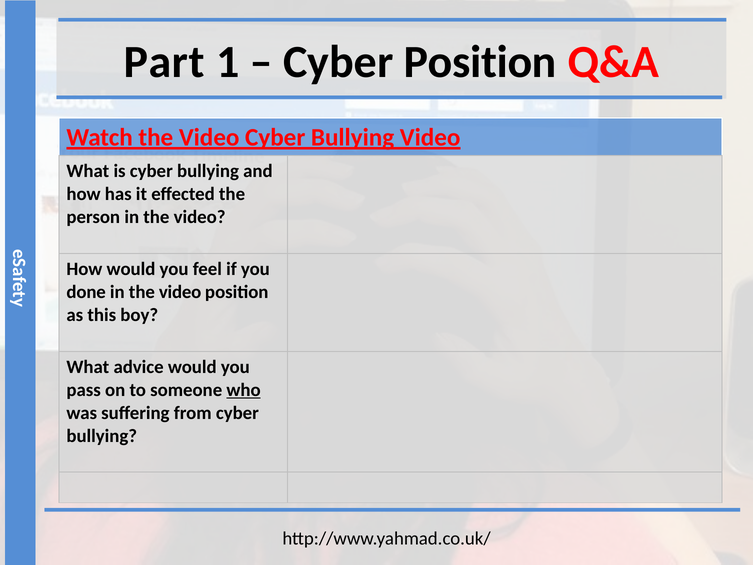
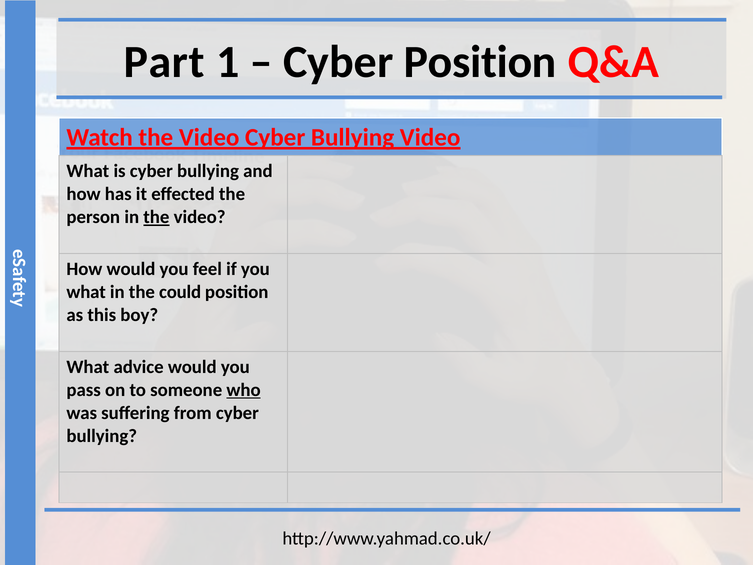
the underline: none -> present (156, 217)
done: done -> what (86, 292)
video: video -> could (180, 292)
